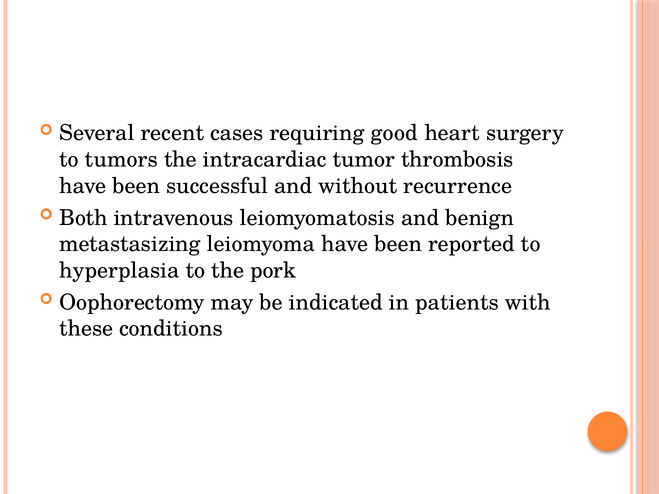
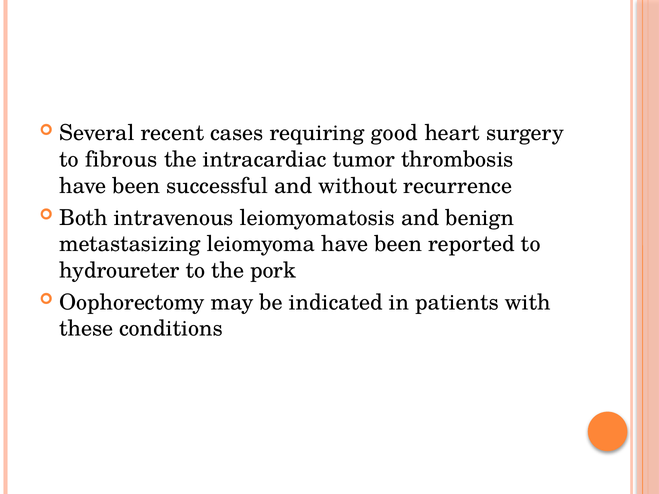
tumors: tumors -> fibrous (121, 160)
hyperplasia: hyperplasia -> hydroureter (119, 271)
